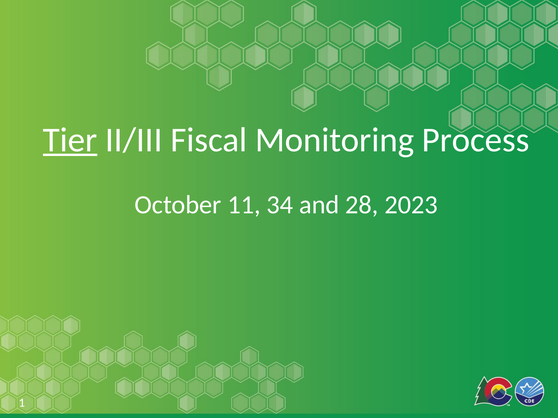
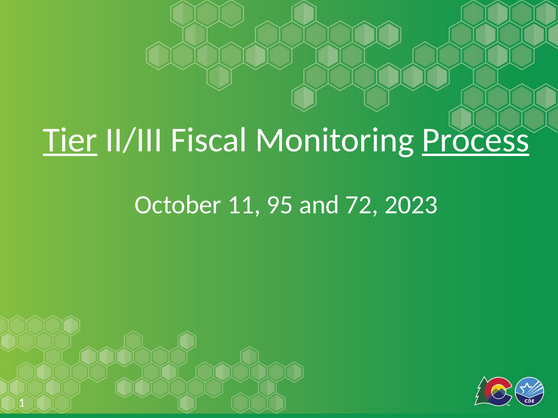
Process underline: none -> present (476, 140)
34: 34 -> 95 (280, 205)
28: 28 -> 72 (362, 205)
